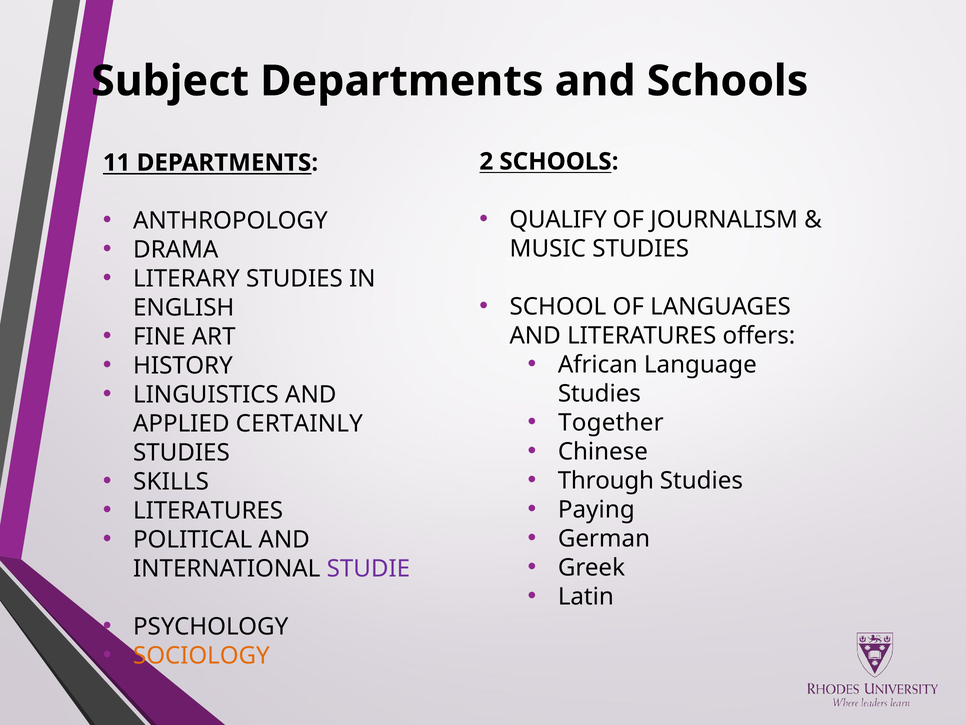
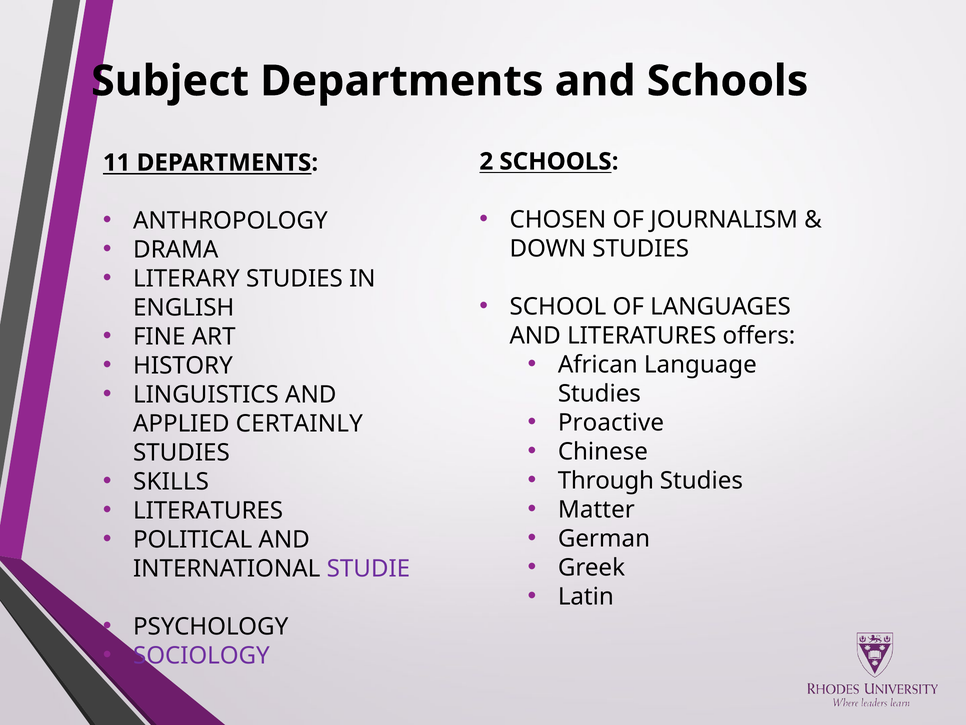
QUALIFY: QUALIFY -> CHOSEN (558, 219)
MUSIC: MUSIC -> DOWN (548, 248)
Together: Together -> Proactive (611, 422)
Paying: Paying -> Matter (596, 509)
SOCIOLOGY colour: orange -> purple (201, 655)
